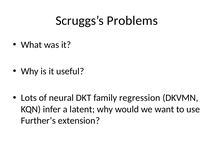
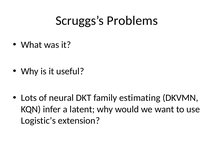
regression: regression -> estimating (140, 98)
Further’s: Further’s -> Logistic’s (38, 121)
